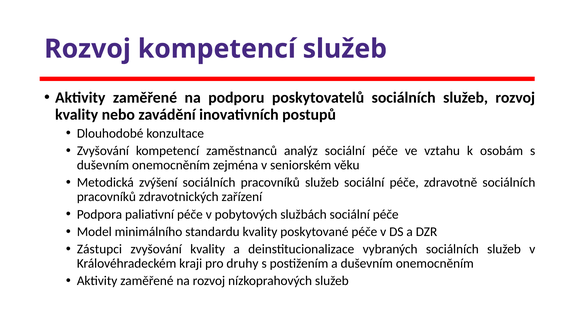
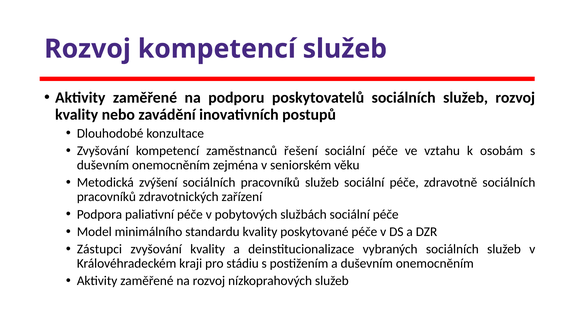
analýz: analýz -> řešení (301, 150)
druhy: druhy -> stádiu (243, 263)
